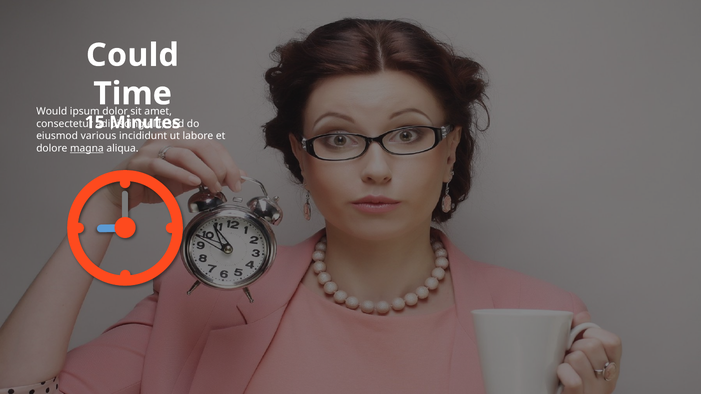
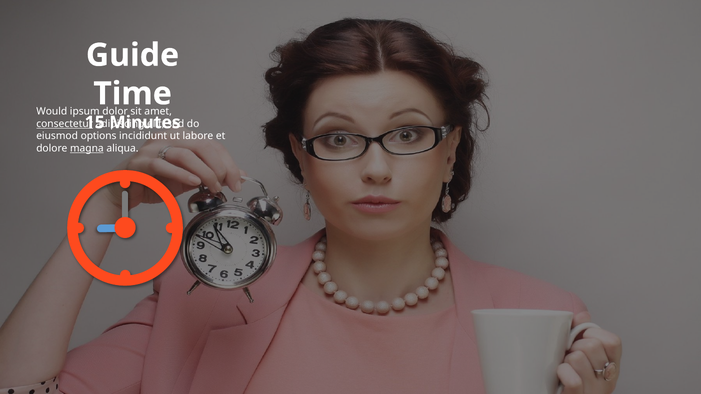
Could: Could -> Guide (133, 55)
consectetur underline: none -> present (65, 124)
various: various -> options (99, 136)
